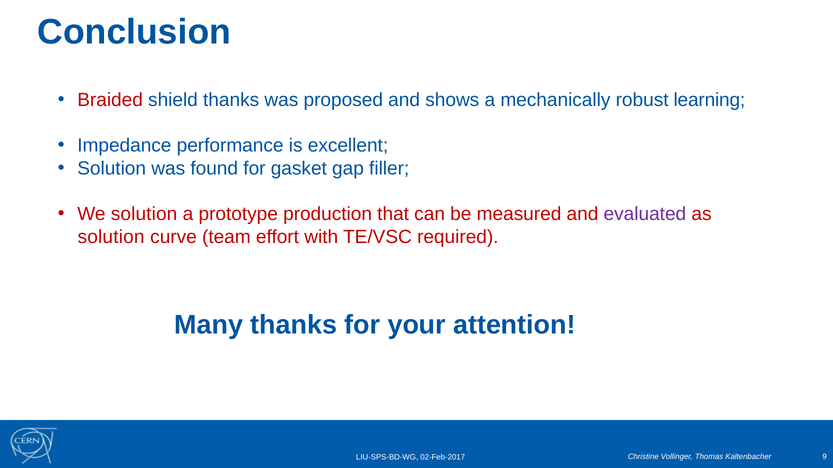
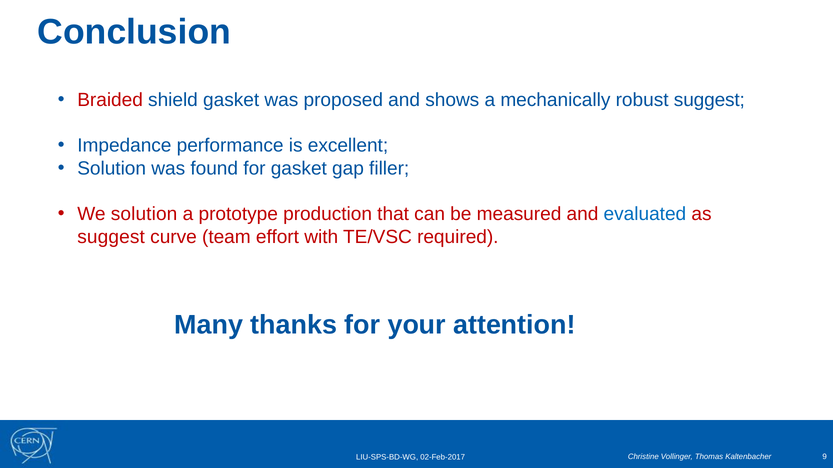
shield thanks: thanks -> gasket (231, 100)
robust learning: learning -> suggest (709, 100)
evaluated colour: purple -> blue (645, 214)
solution: solution -> suggest (111, 237)
